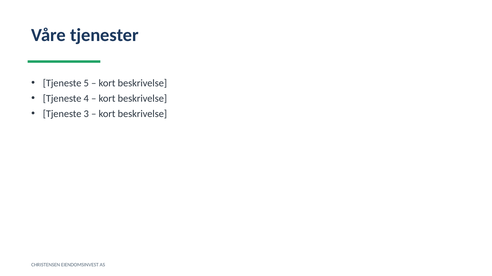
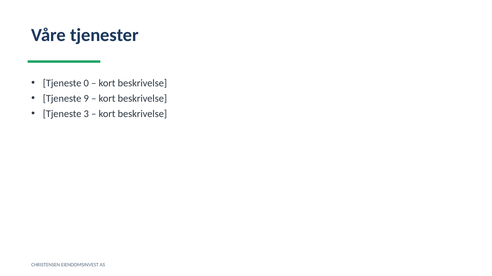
5: 5 -> 0 (86, 83)
4: 4 -> 9 (86, 99)
